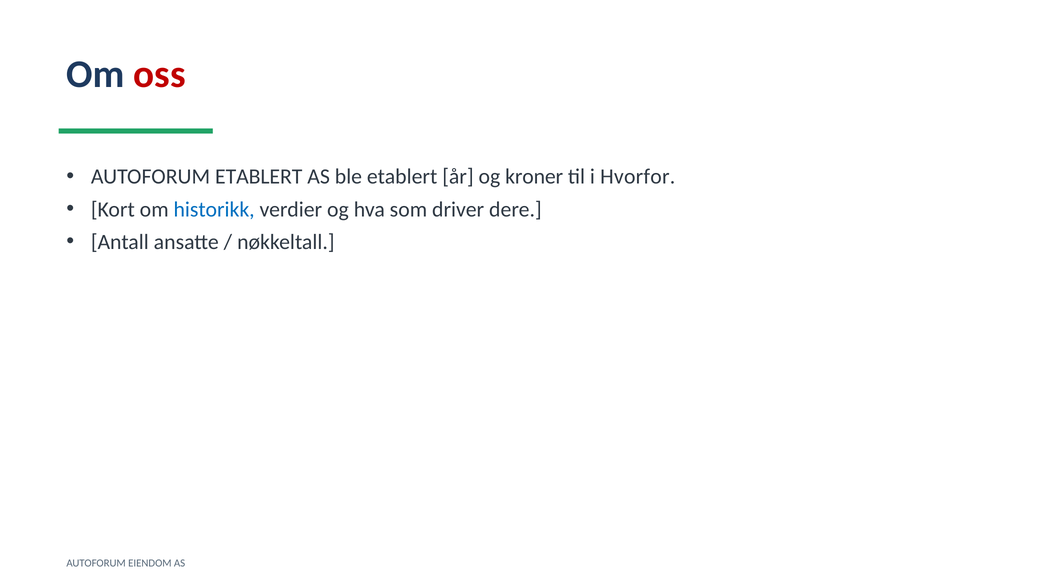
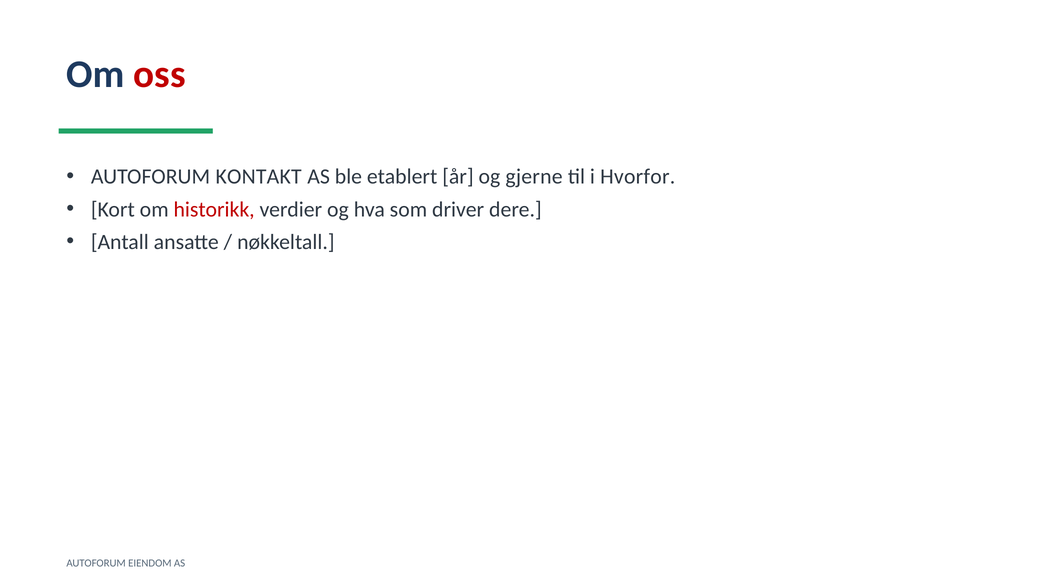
AUTOFORUM ETABLERT: ETABLERT -> KONTAKT (259, 177)
kroner: kroner -> gjerne (534, 177)
historikk colour: blue -> red (214, 209)
